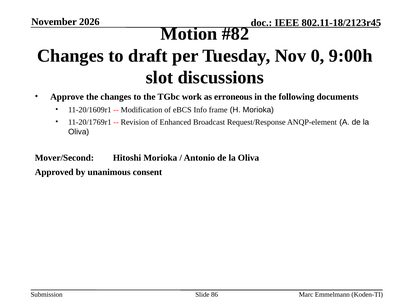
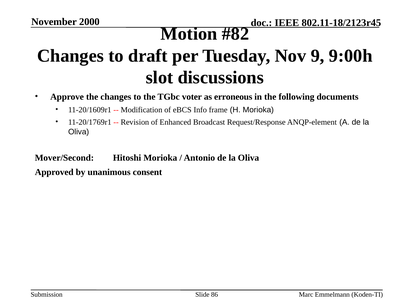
2026: 2026 -> 2000 (89, 22)
0: 0 -> 9 (318, 56)
work: work -> voter (192, 97)
